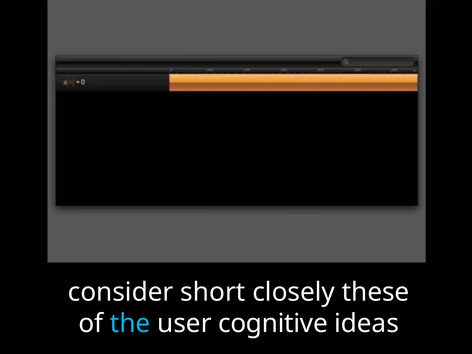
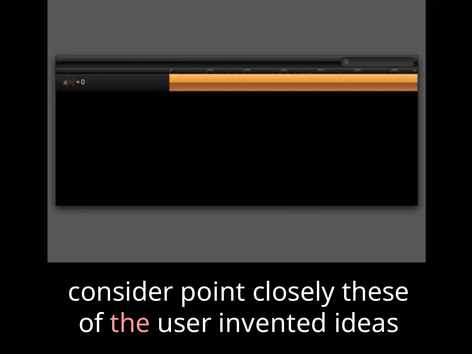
short: short -> point (213, 292)
the colour: light blue -> pink (130, 324)
cognitive: cognitive -> invented (273, 324)
